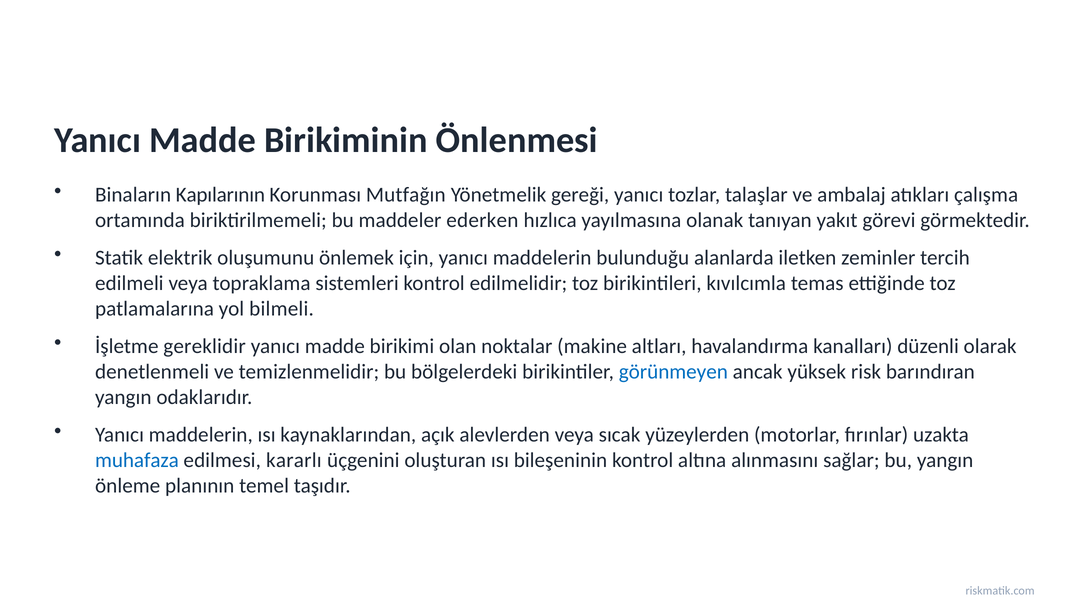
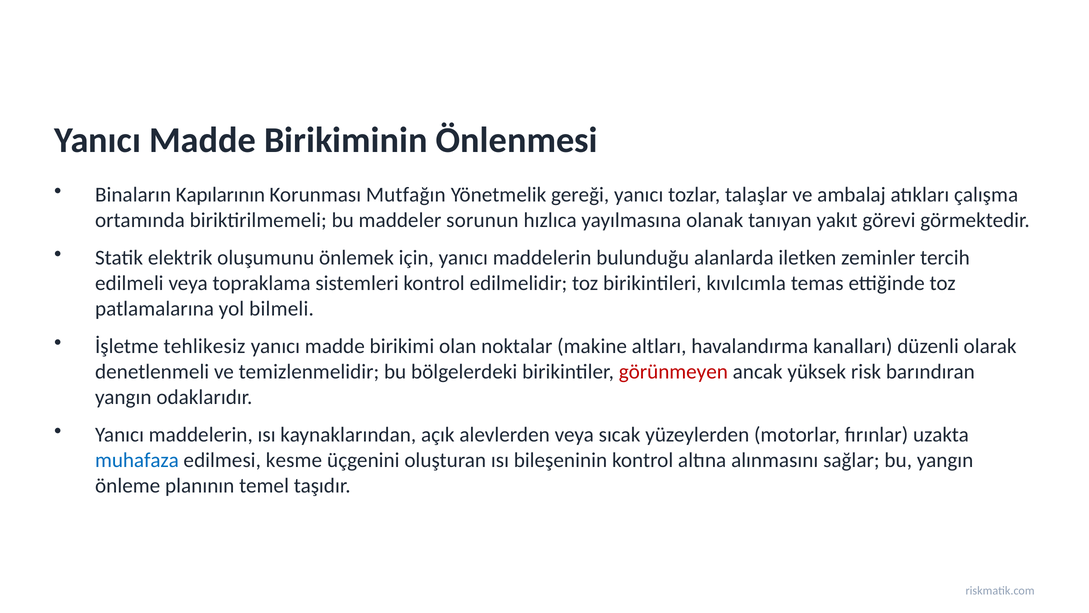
ederken: ederken -> sorunun (482, 220)
gereklidir: gereklidir -> tehlikesiz (205, 346)
görünmeyen colour: blue -> red (673, 372)
kararlı: kararlı -> kesme (294, 460)
